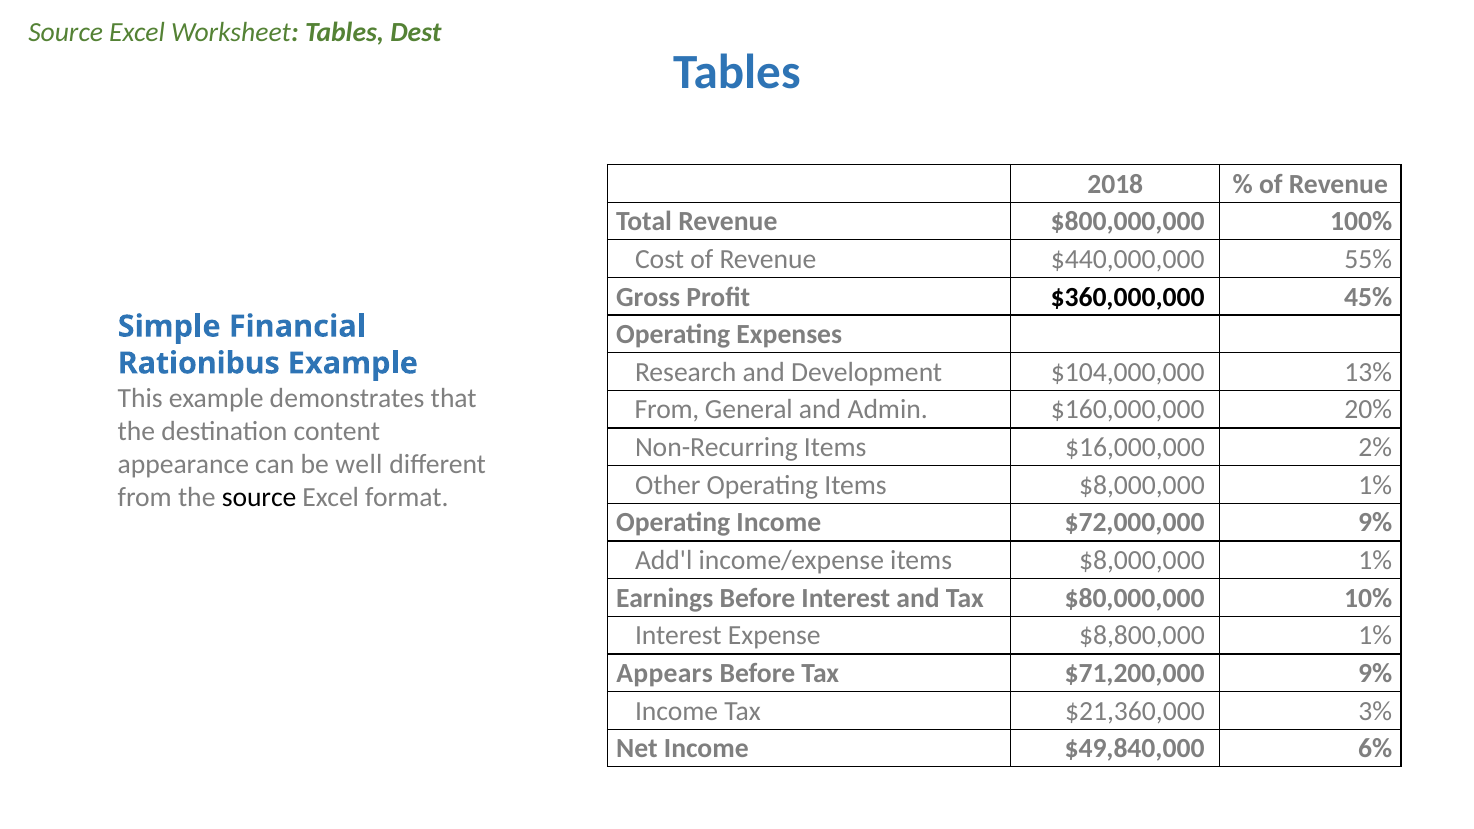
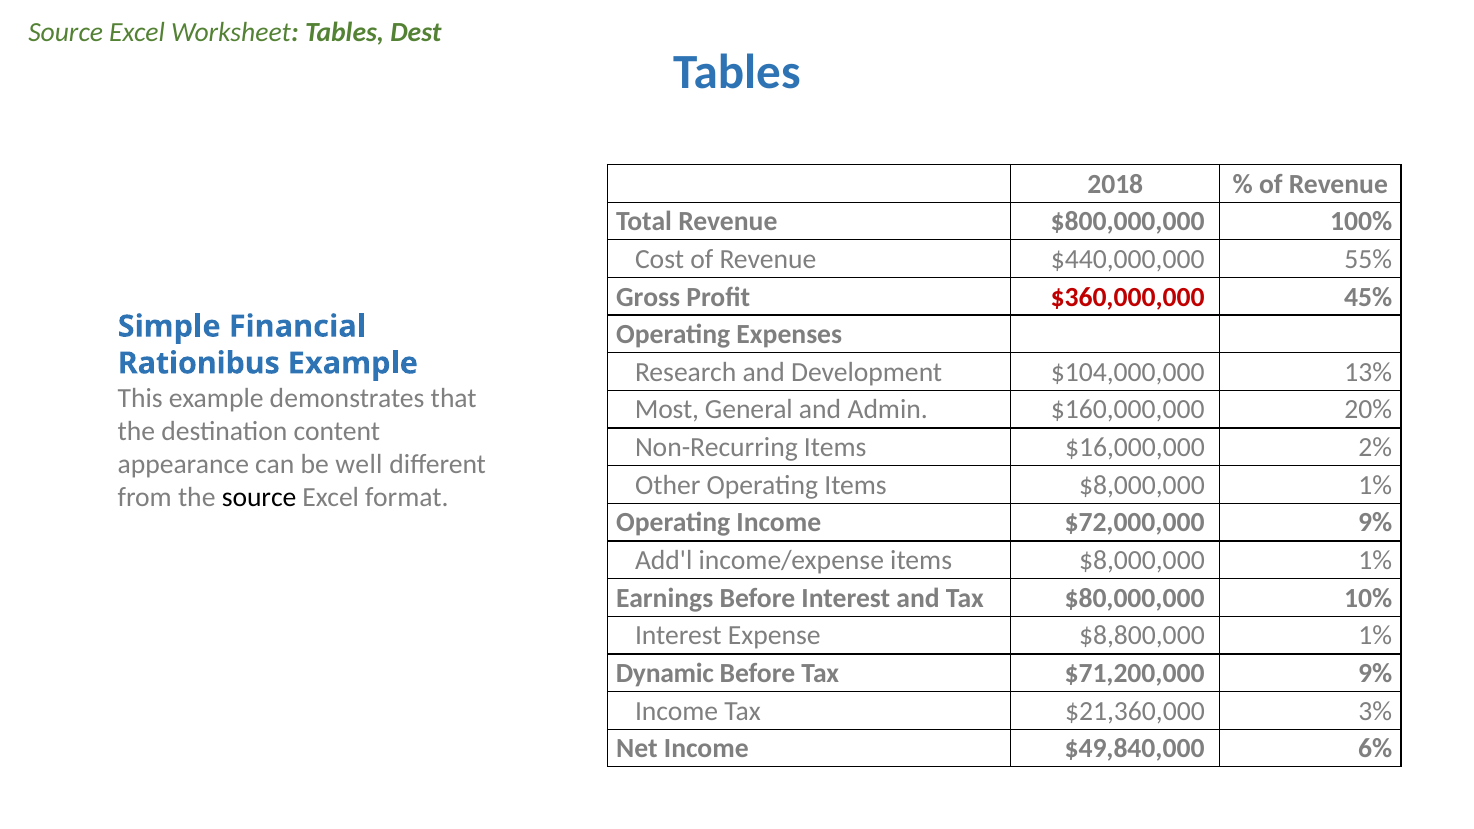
$360,000,000 colour: black -> red (1128, 297)
From: From -> Most (667, 410)
Appears: Appears -> Dynamic (665, 673)
